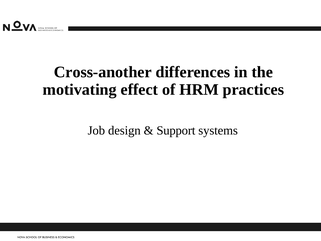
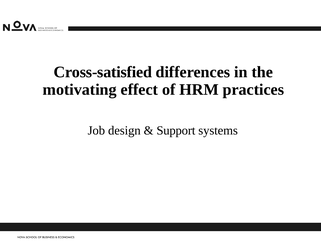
Cross-another: Cross-another -> Cross-satisfied (103, 72)
